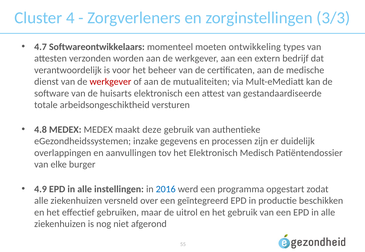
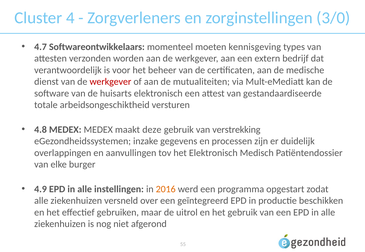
3/3: 3/3 -> 3/0 (333, 18)
ontwikkeling: ontwikkeling -> kennisgeving (255, 47)
authentieke: authentieke -> verstrekking (236, 130)
2016 colour: blue -> orange (166, 190)
